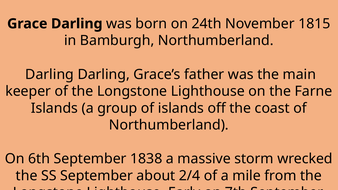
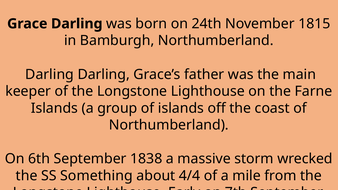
SS September: September -> Something (96, 176)
2/4: 2/4 -> 4/4 (190, 176)
